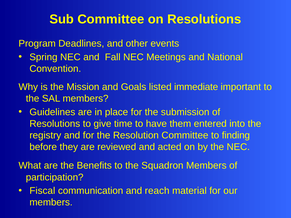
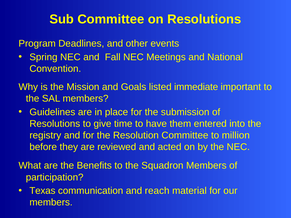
finding: finding -> million (236, 135)
Fiscal: Fiscal -> Texas (42, 191)
